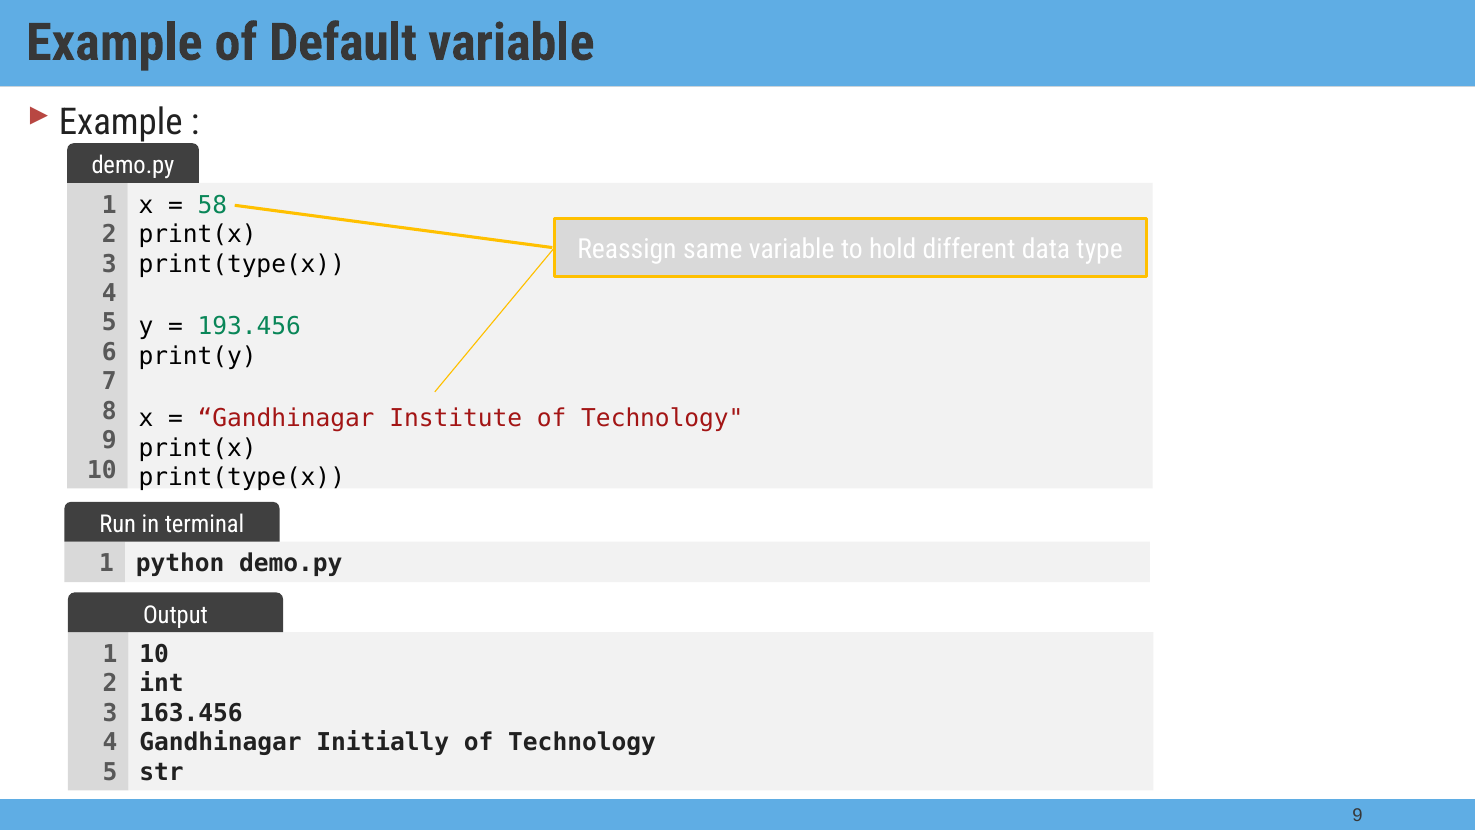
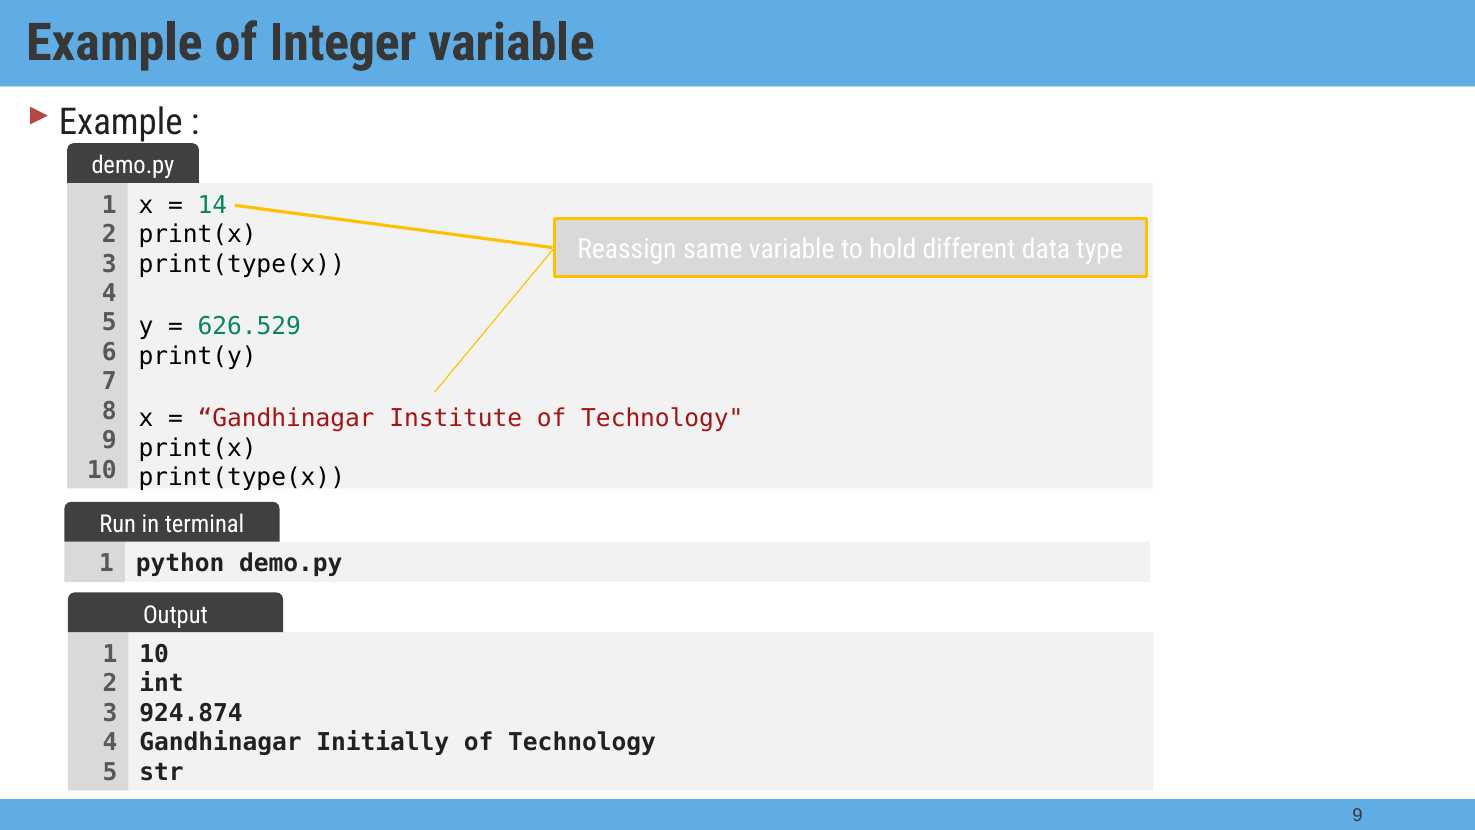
Default: Default -> Integer (343, 43)
58: 58 -> 14 (212, 205)
193.456: 193.456 -> 626.529 (249, 326)
163.456: 163.456 -> 924.874 (191, 713)
